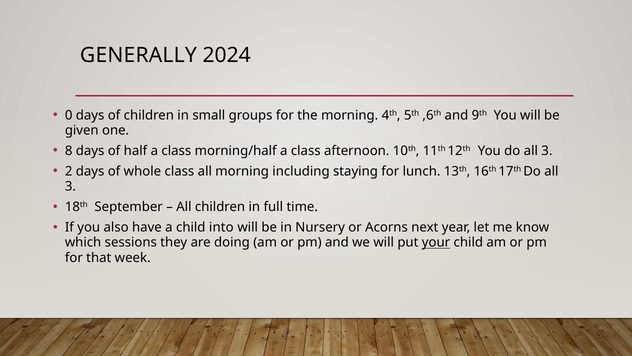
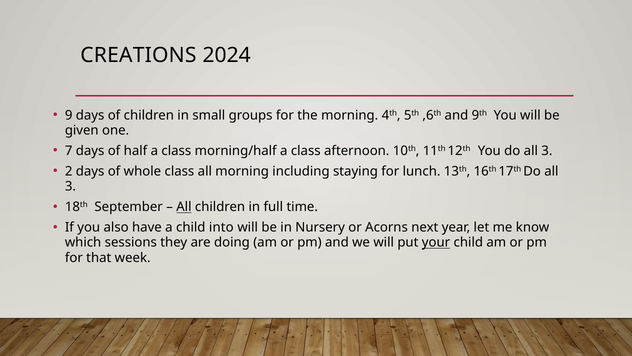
GENERALLY: GENERALLY -> CREATIONS (138, 55)
0: 0 -> 9 (69, 115)
8: 8 -> 7 (69, 151)
All underline: none -> present (184, 207)
